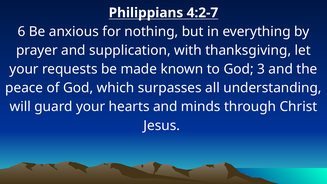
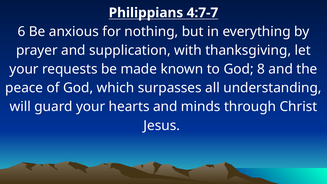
4:2-7: 4:2-7 -> 4:7-7 (202, 13)
3: 3 -> 8 (261, 69)
